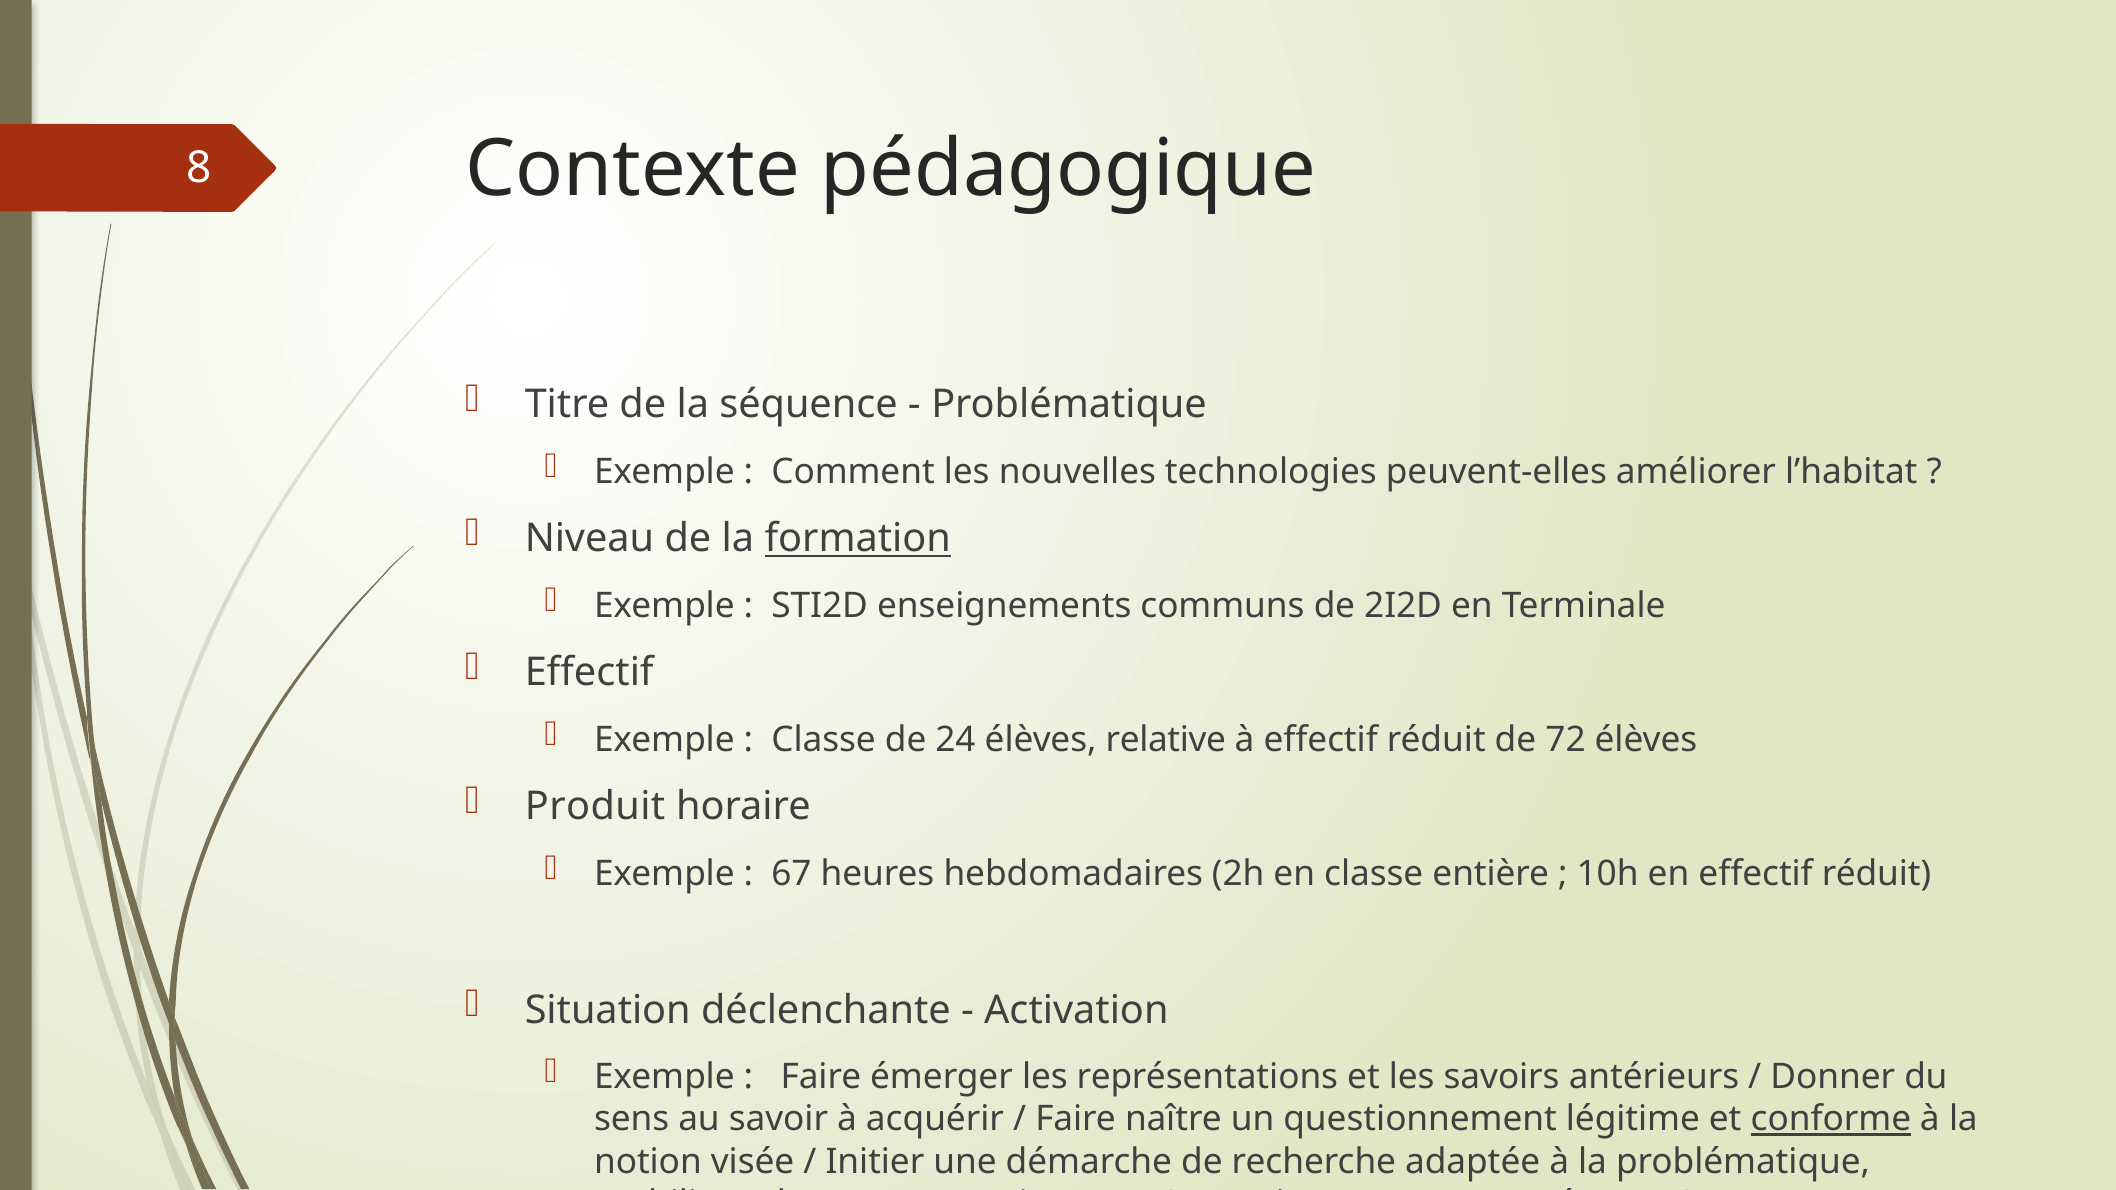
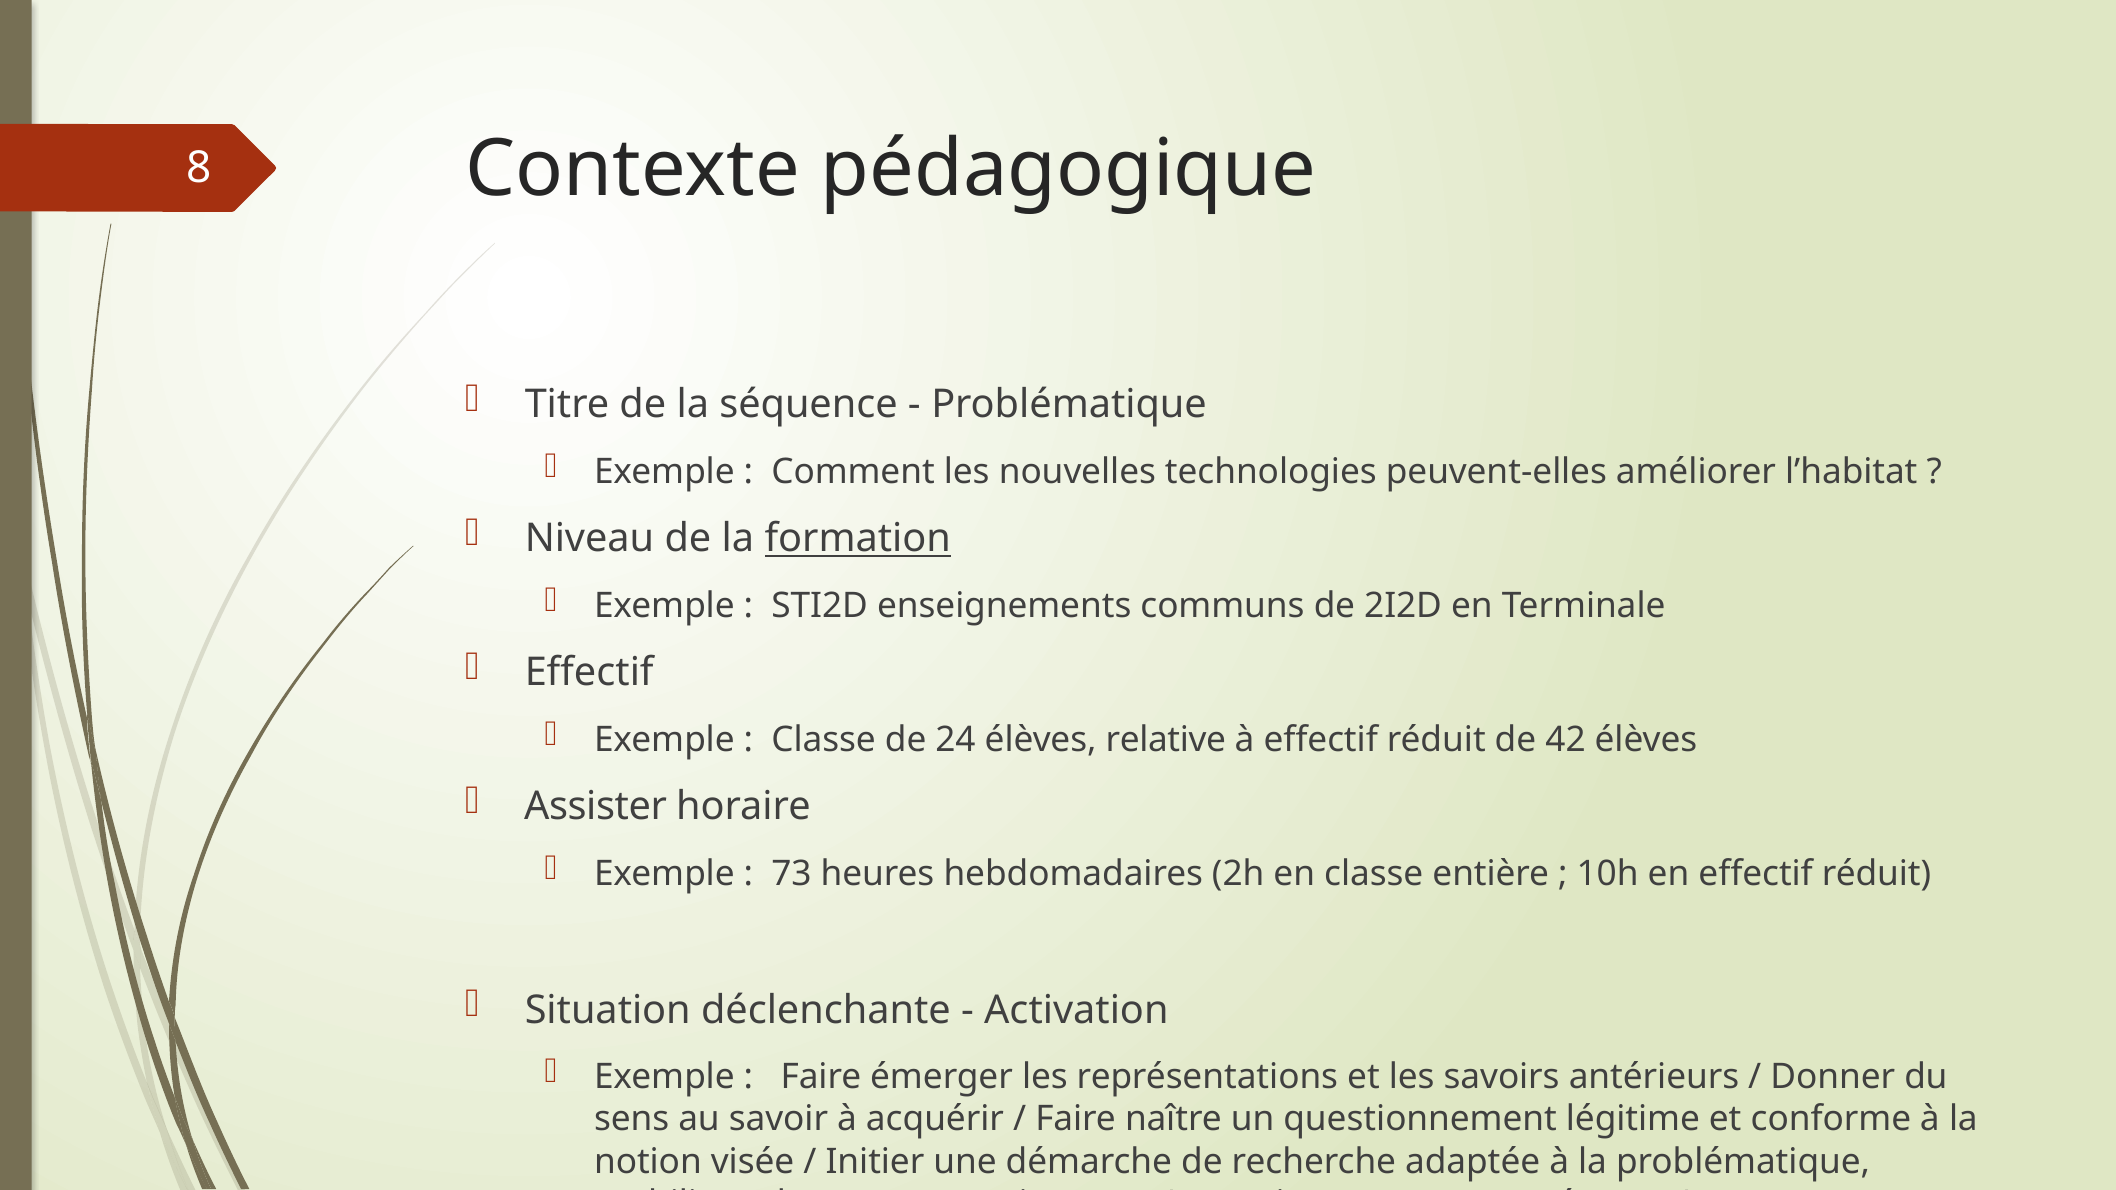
72: 72 -> 42 (1566, 740)
Produit: Produit -> Assister (596, 807)
67: 67 -> 73 (792, 874)
conforme underline: present -> none (1831, 1120)
